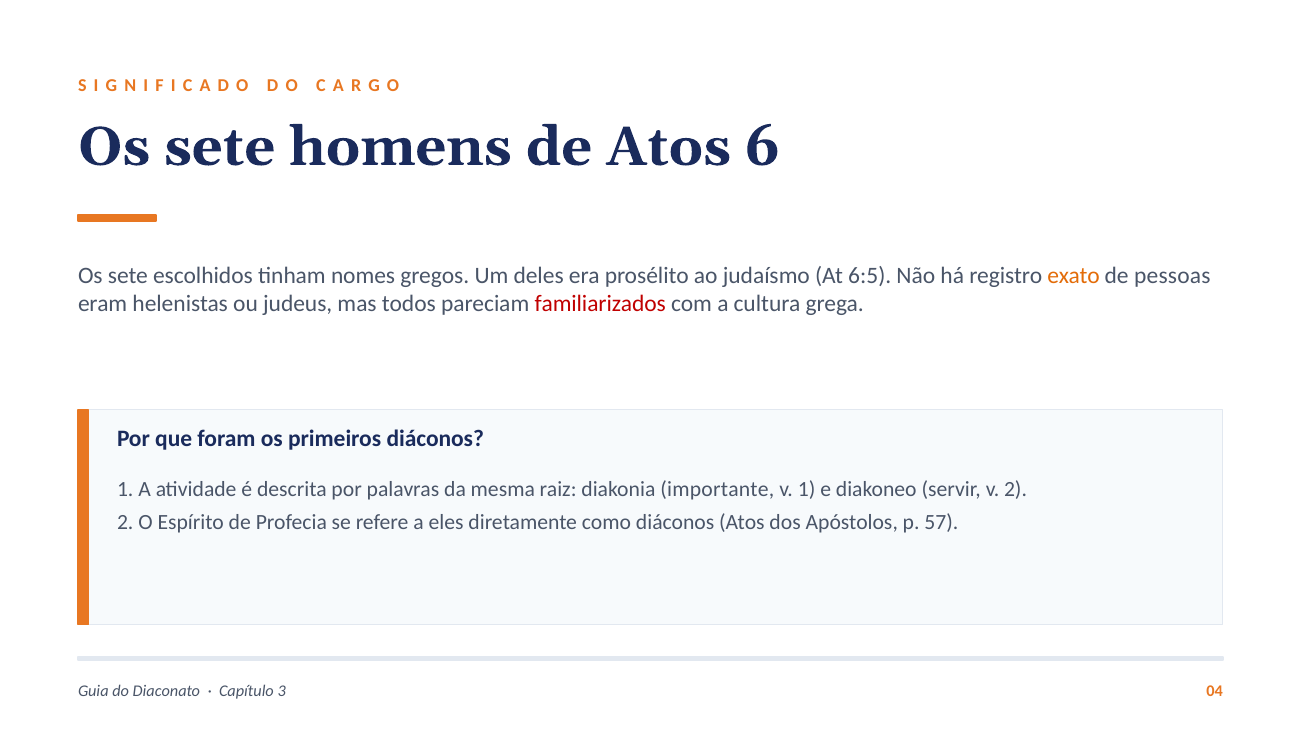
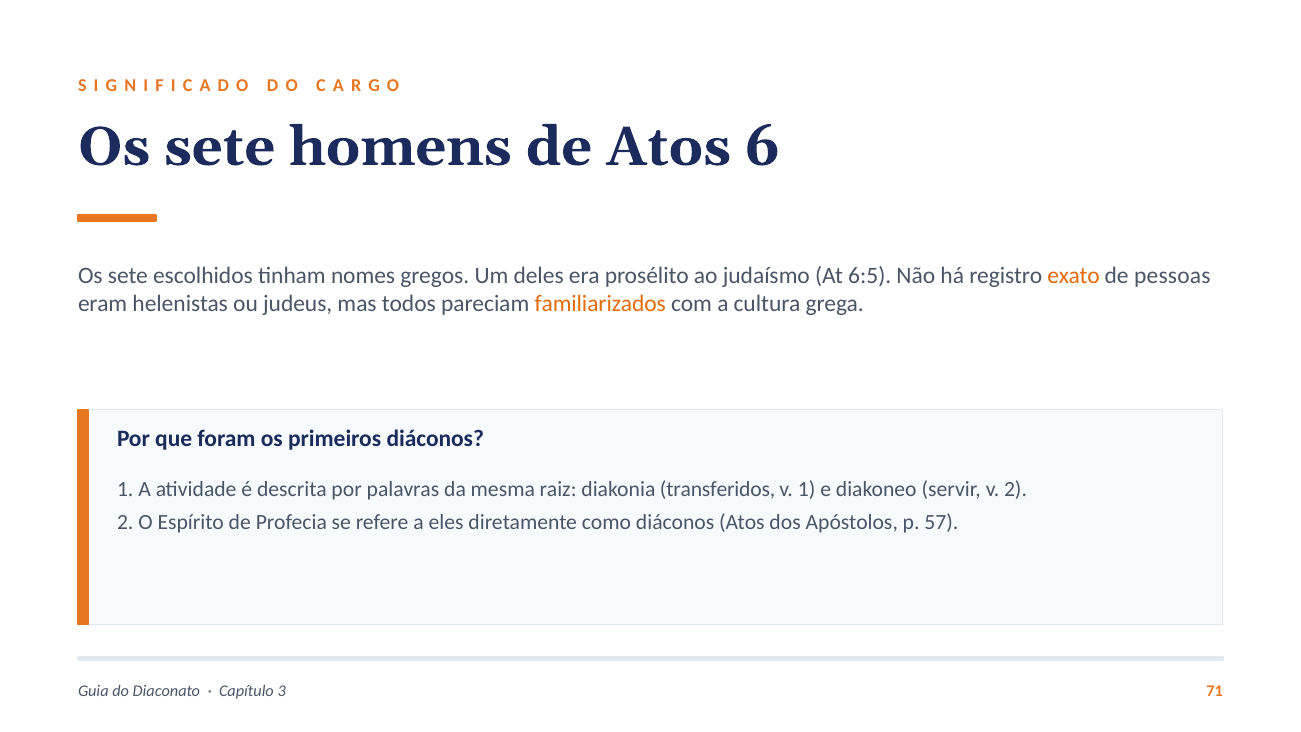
familiarizados colour: red -> orange (600, 304)
importante: importante -> transferidos (718, 489)
04: 04 -> 71 (1215, 691)
